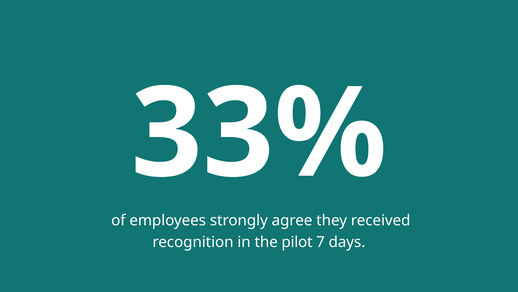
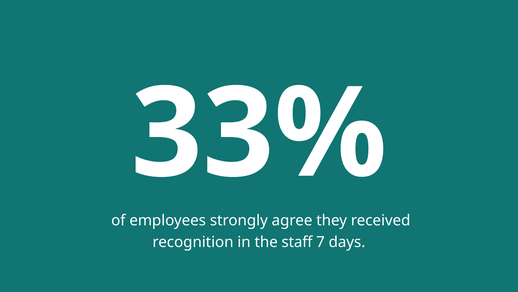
pilot: pilot -> staff (297, 242)
